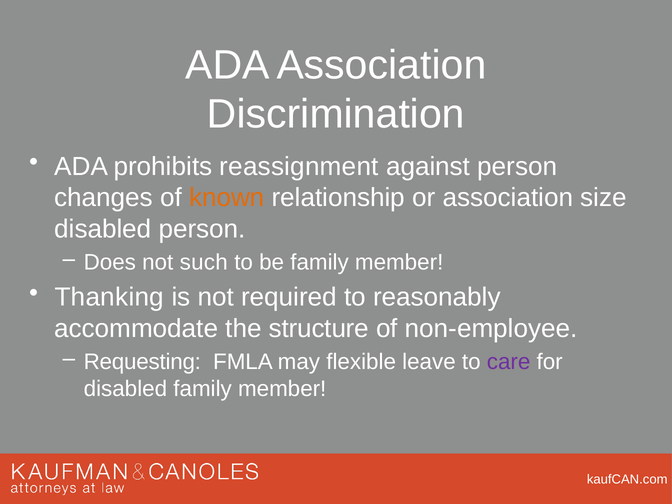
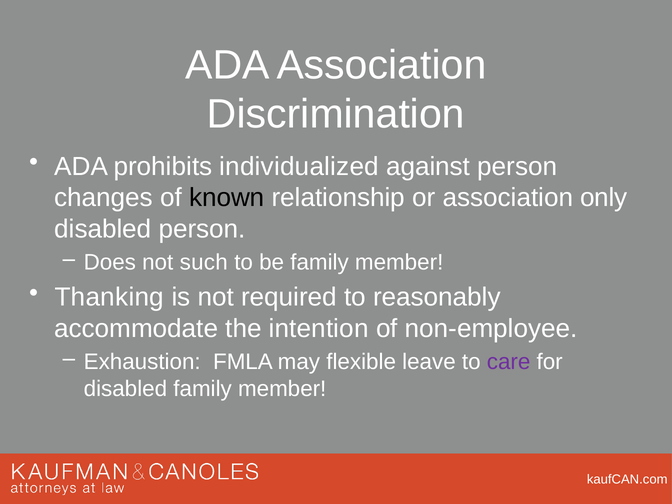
reassignment: reassignment -> individualized (299, 166)
known colour: orange -> black (227, 198)
size: size -> only (604, 198)
structure: structure -> intention (319, 329)
Requesting: Requesting -> Exhaustion (142, 362)
